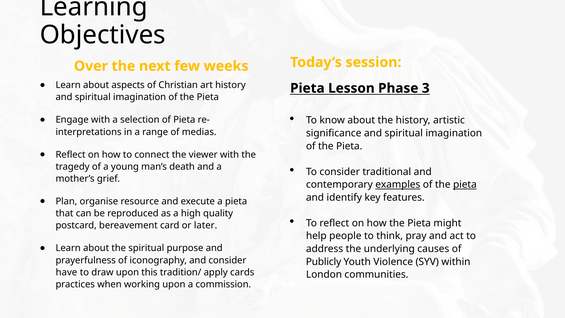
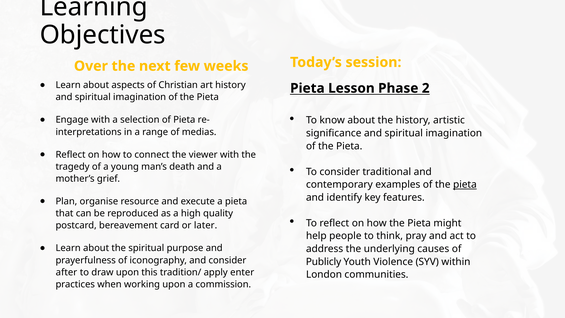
3: 3 -> 2 (426, 88)
examples underline: present -> none (398, 184)
have: have -> after (66, 272)
cards: cards -> enter (242, 272)
